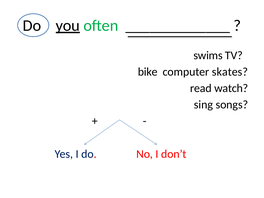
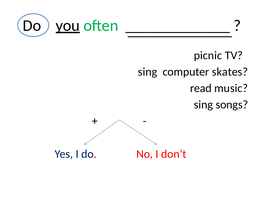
swims: swims -> picnic (208, 55)
bike: bike -> sing (148, 72)
watch: watch -> music (231, 88)
